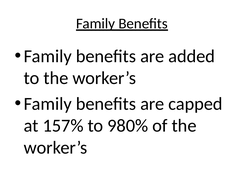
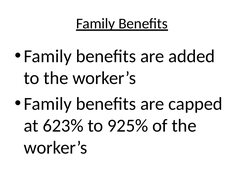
157%: 157% -> 623% (63, 126)
980%: 980% -> 925% (128, 126)
